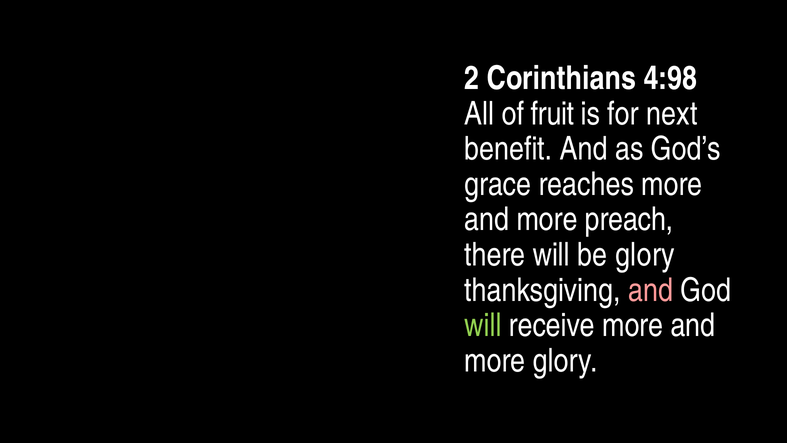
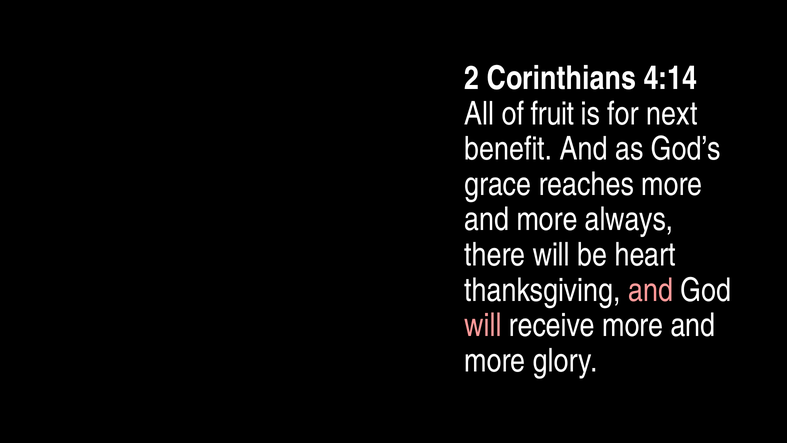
4:98: 4:98 -> 4:14 (670, 78)
preach: preach -> always (629, 219)
be glory: glory -> heart (645, 255)
will colour: light green -> pink (483, 325)
